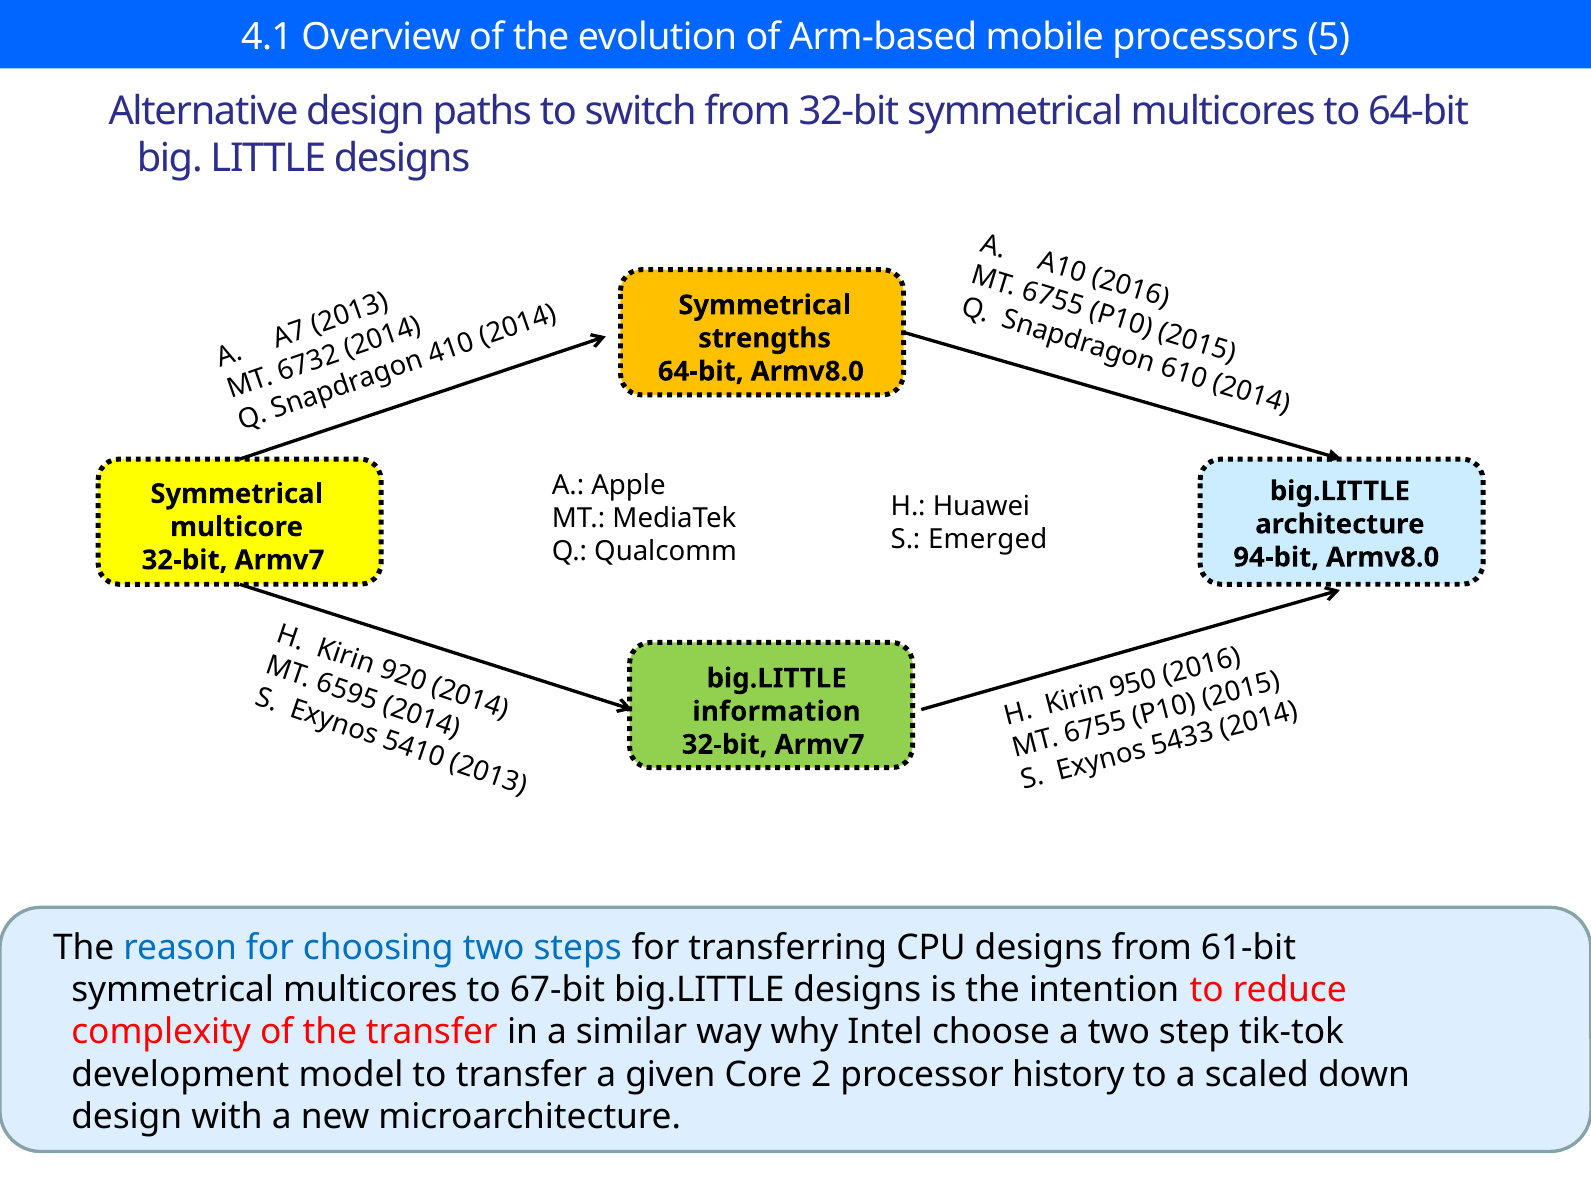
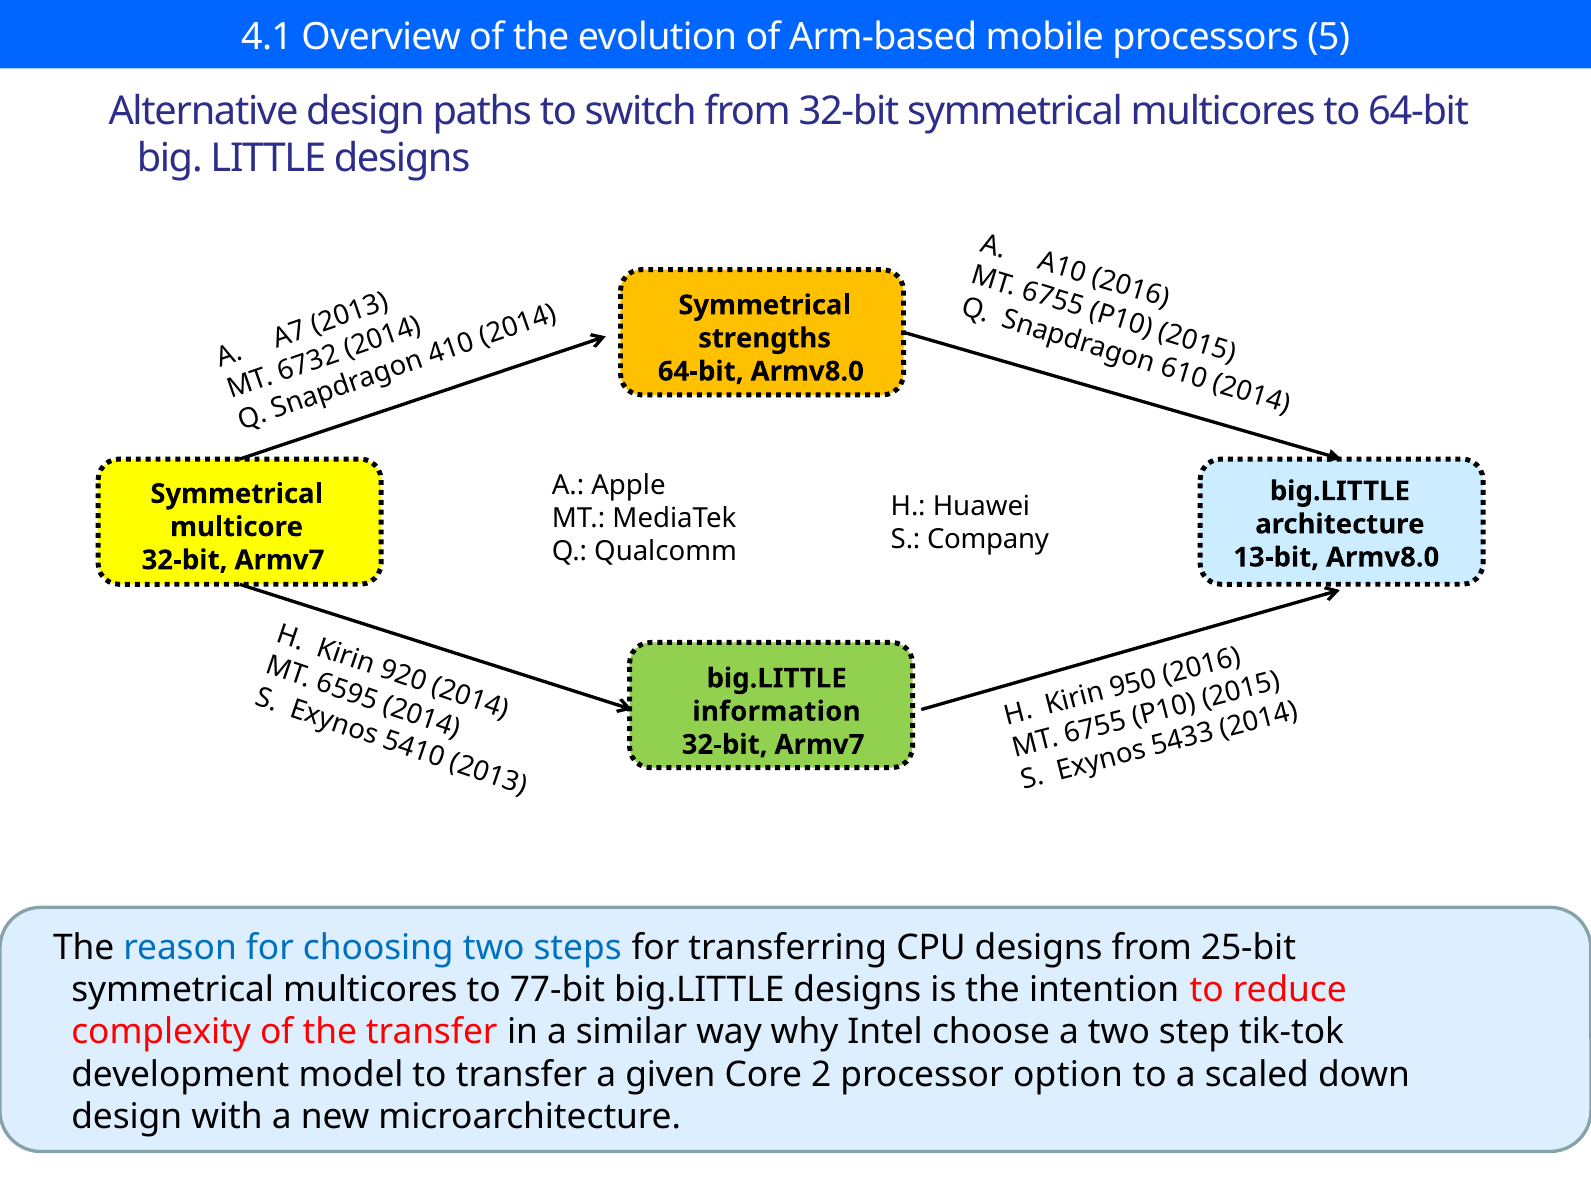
Emerged: Emerged -> Company (988, 540)
94-bit: 94-bit -> 13-bit (1276, 558)
61-bit: 61-bit -> 25-bit (1248, 948)
67-bit: 67-bit -> 77-bit (557, 990)
history: history -> option (1068, 1075)
